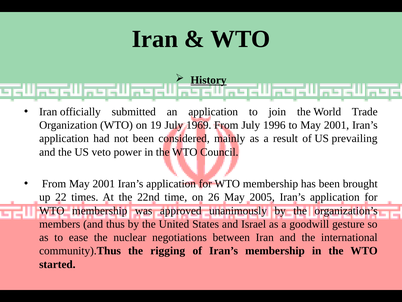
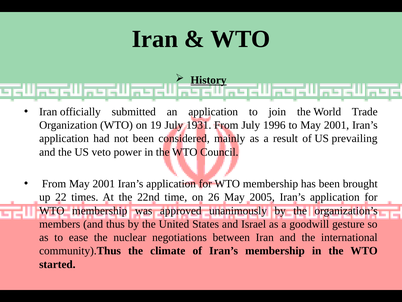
1969: 1969 -> 1931 (199, 125)
rigging: rigging -> climate (168, 251)
